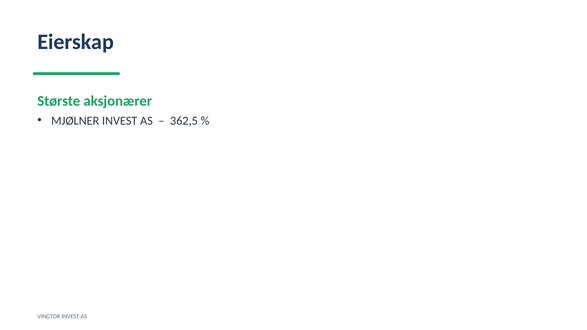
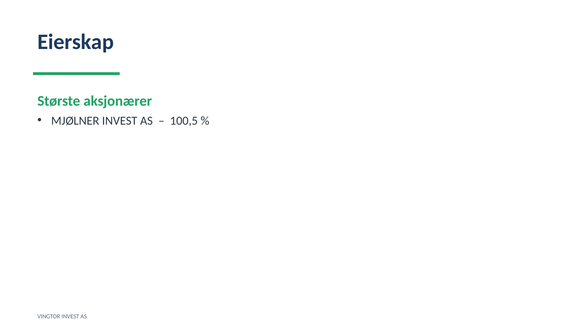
362,5: 362,5 -> 100,5 (184, 121)
